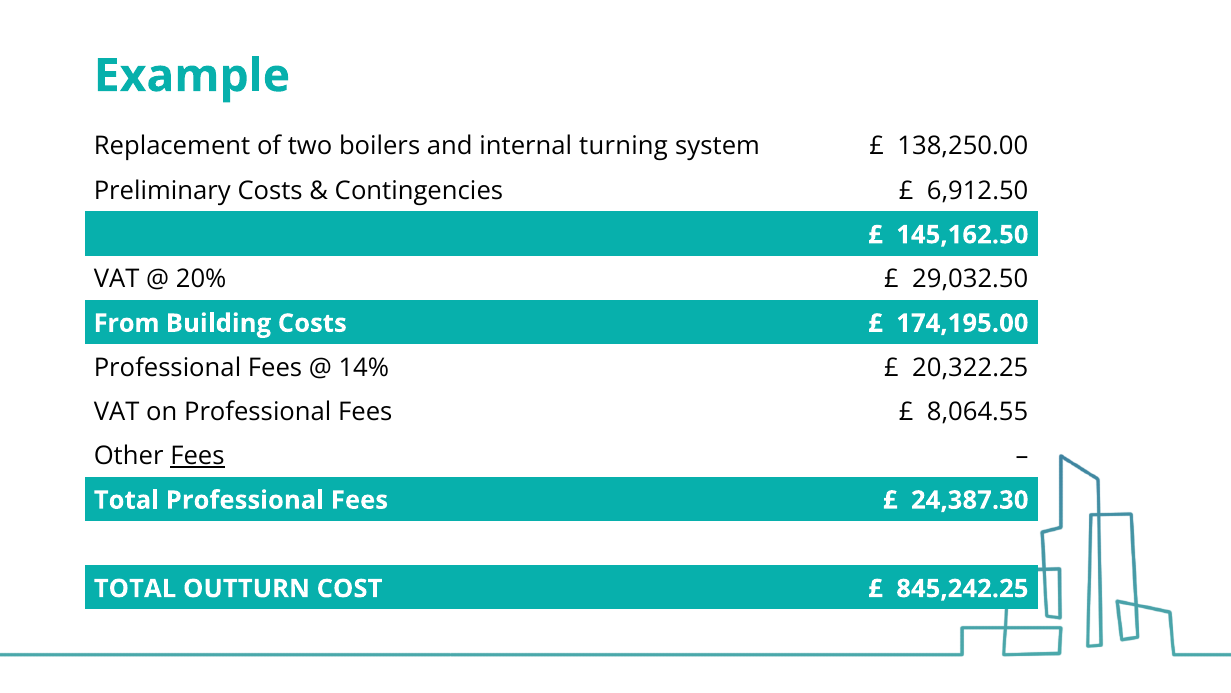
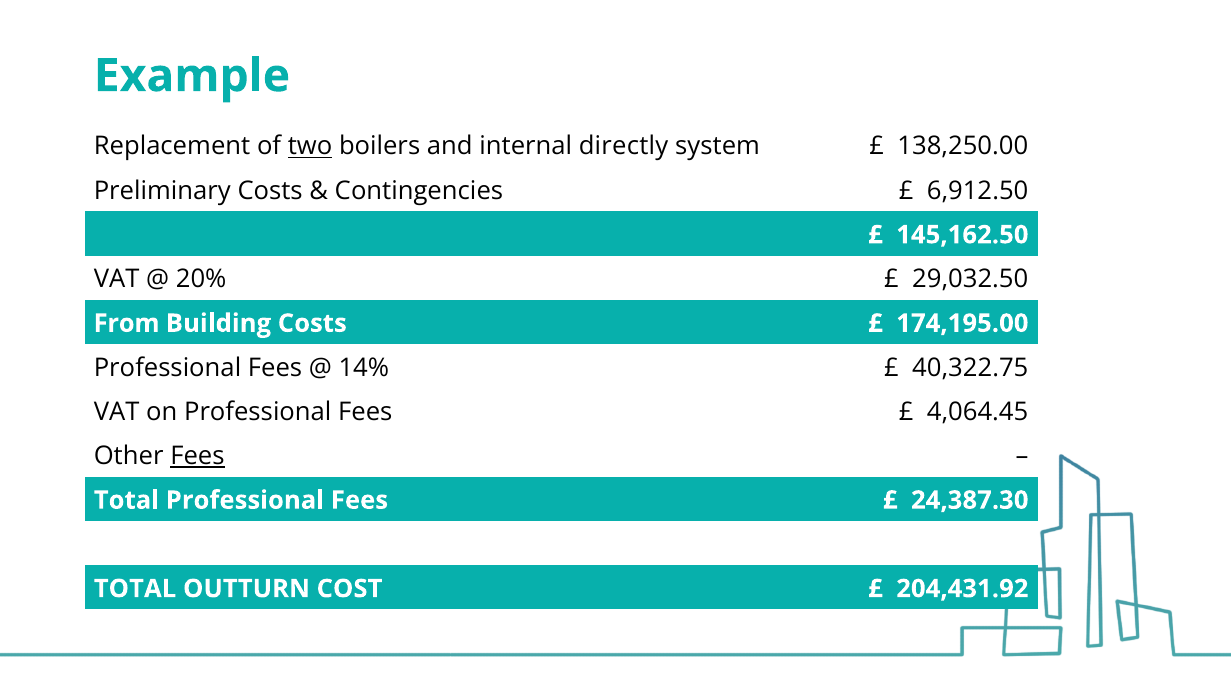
two underline: none -> present (310, 146)
turning: turning -> directly (624, 146)
20,322.25: 20,322.25 -> 40,322.75 (970, 367)
8,064.55: 8,064.55 -> 4,064.45 (978, 411)
845,242.25: 845,242.25 -> 204,431.92 (962, 588)
